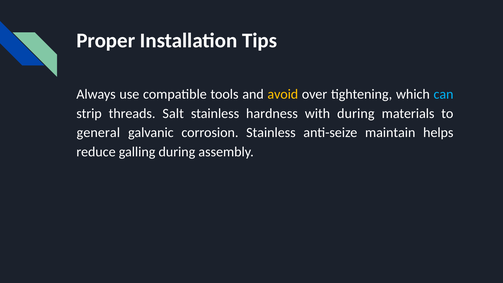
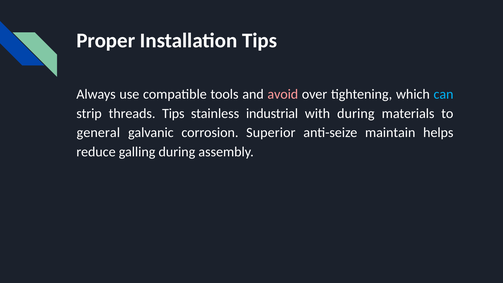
avoid colour: yellow -> pink (283, 94)
threads Salt: Salt -> Tips (173, 113)
hardness: hardness -> industrial (272, 113)
corrosion Stainless: Stainless -> Superior (271, 133)
